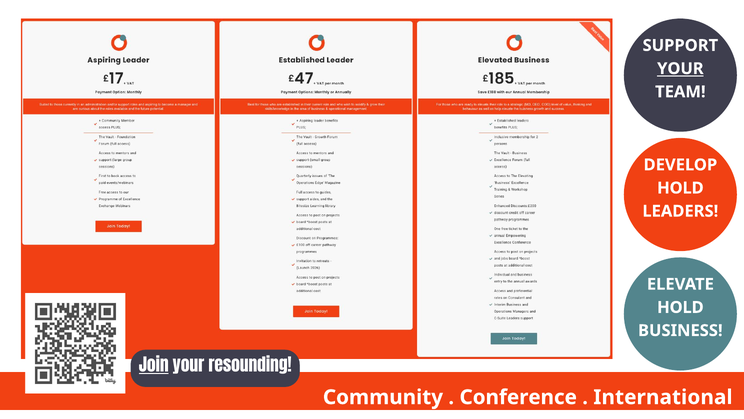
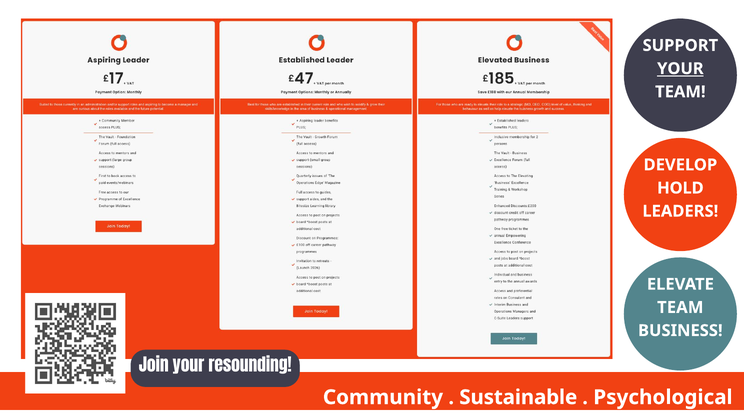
HOLD: HOLD -> TEAM (680, 307)
Join underline: present -> none (154, 366)
Conference: Conference -> Sustainable (518, 397)
International: International -> Psychological (663, 397)
